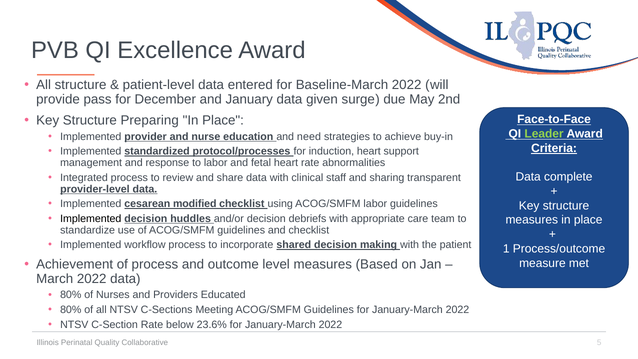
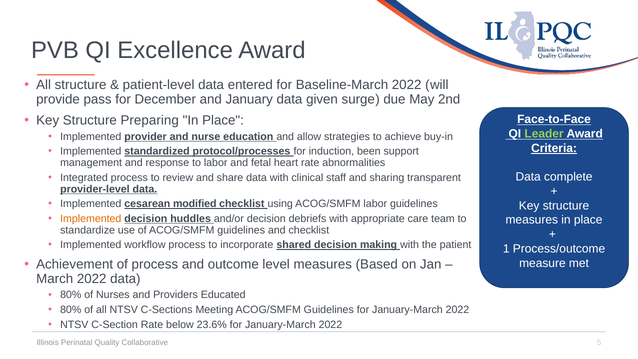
need: need -> allow (309, 137)
induction heart: heart -> been (369, 151)
Implemented colour: black -> orange (91, 218)
